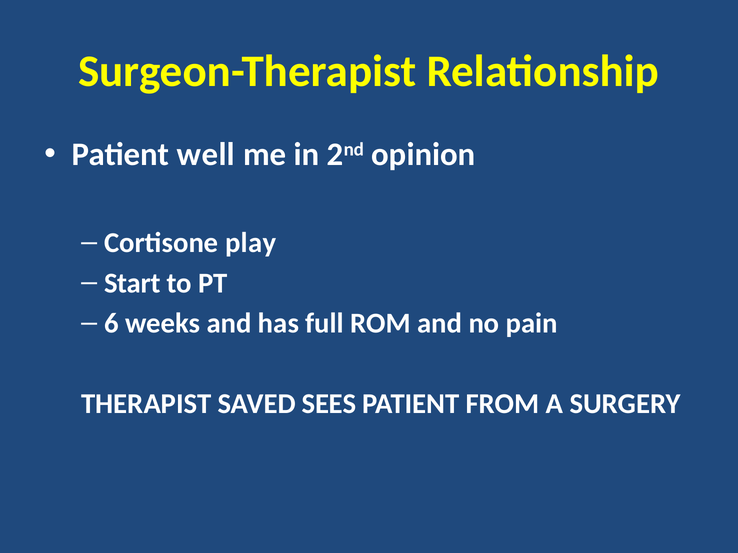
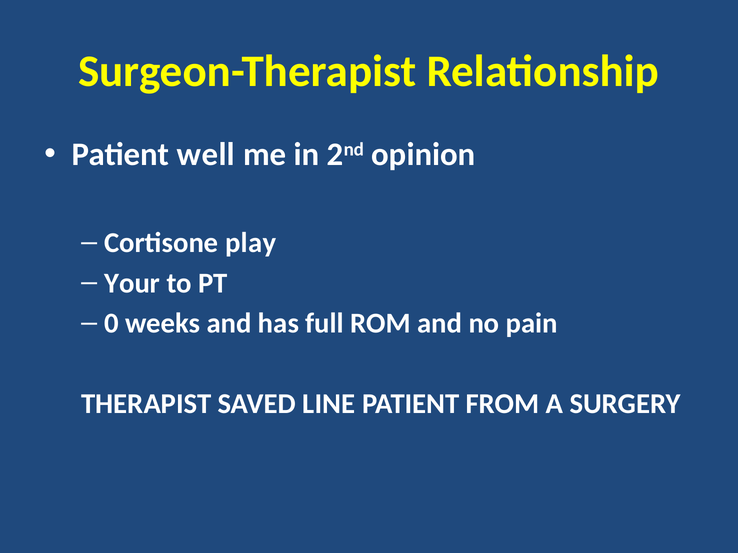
Start: Start -> Your (132, 283)
6: 6 -> 0 (112, 324)
SEES: SEES -> LINE (329, 404)
